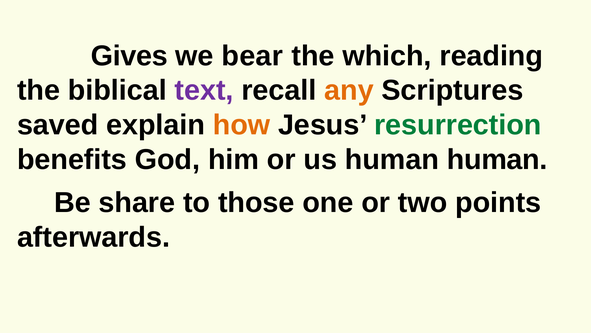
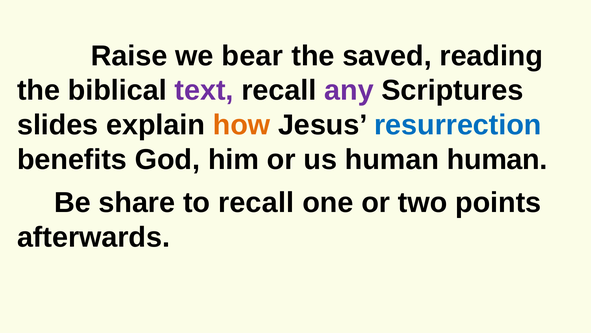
Gives: Gives -> Raise (129, 56)
which: which -> saved (387, 56)
any colour: orange -> purple (349, 90)
saved: saved -> slides (58, 125)
resurrection colour: green -> blue (458, 125)
to those: those -> recall (256, 202)
